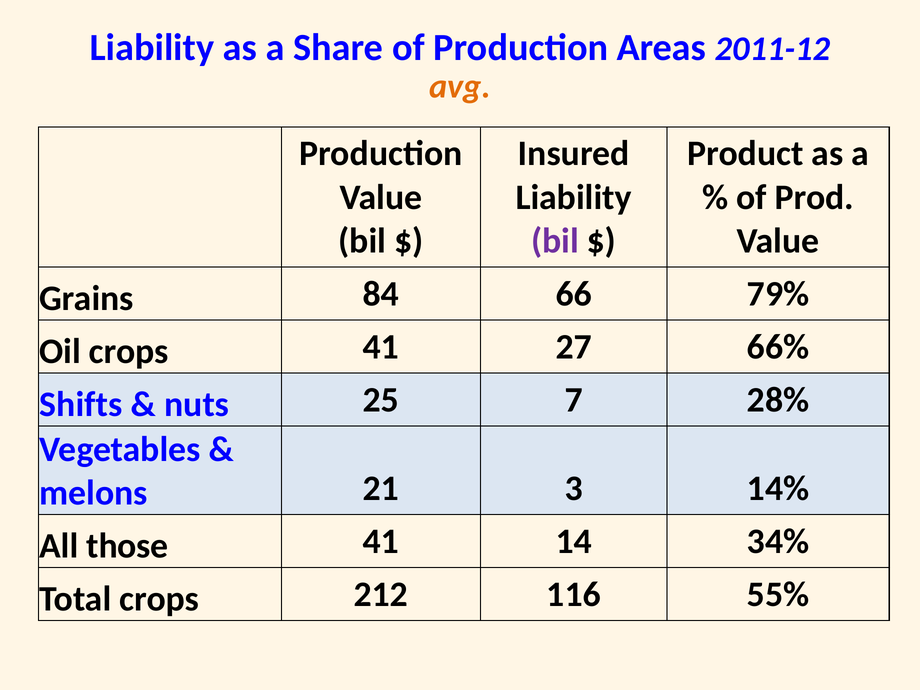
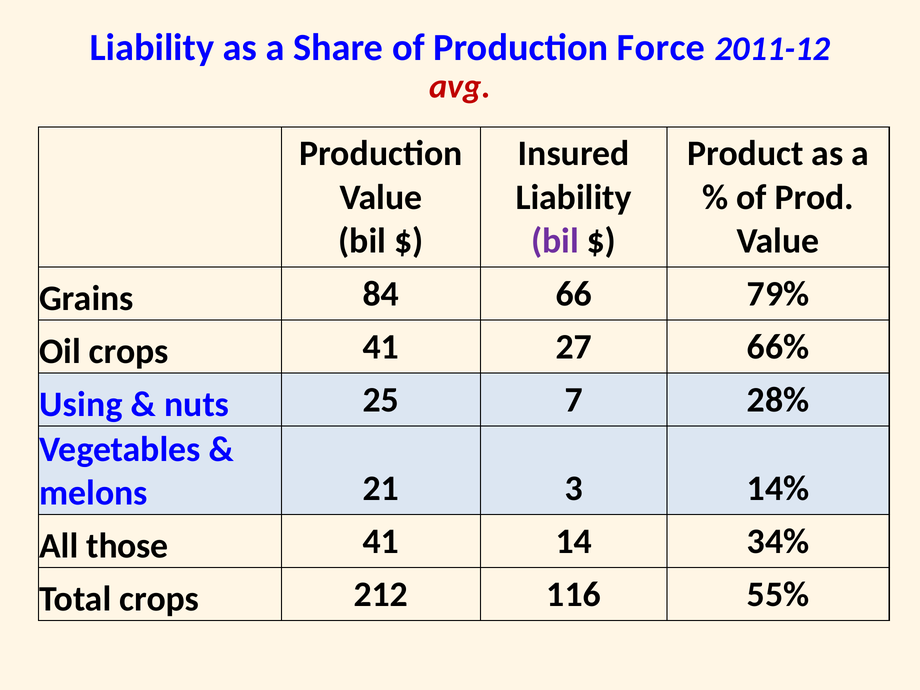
Areas: Areas -> Force (661, 48)
avg colour: orange -> red (460, 86)
Shifts: Shifts -> Using (81, 405)
